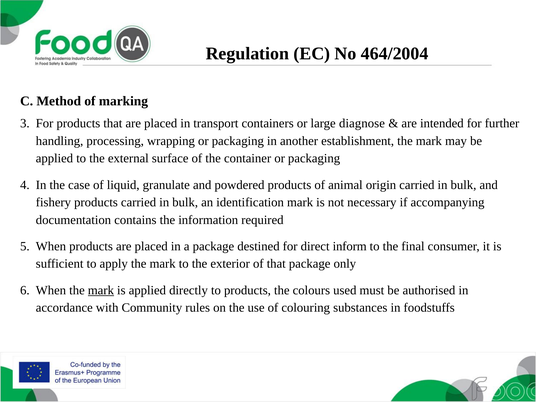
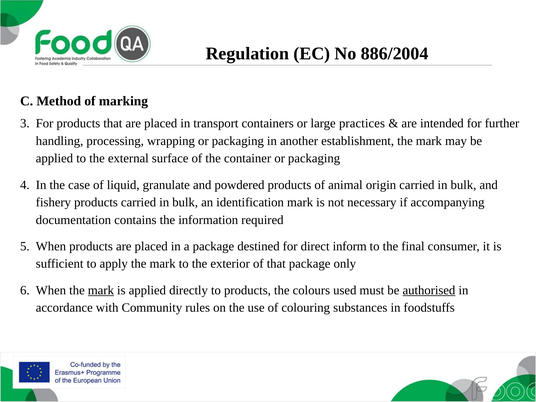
464/2004: 464/2004 -> 886/2004 (395, 53)
diagnose: diagnose -> practices (362, 123)
authorised underline: none -> present (429, 290)
